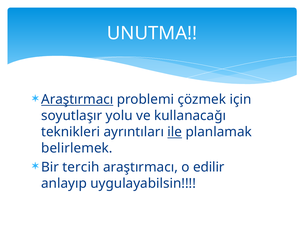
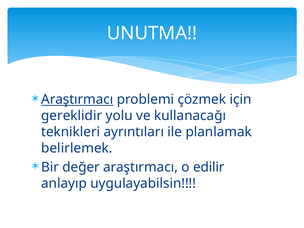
soyutlaşır: soyutlaşır -> gereklidir (72, 116)
ile underline: present -> none (175, 132)
tercih: tercih -> değer (81, 167)
